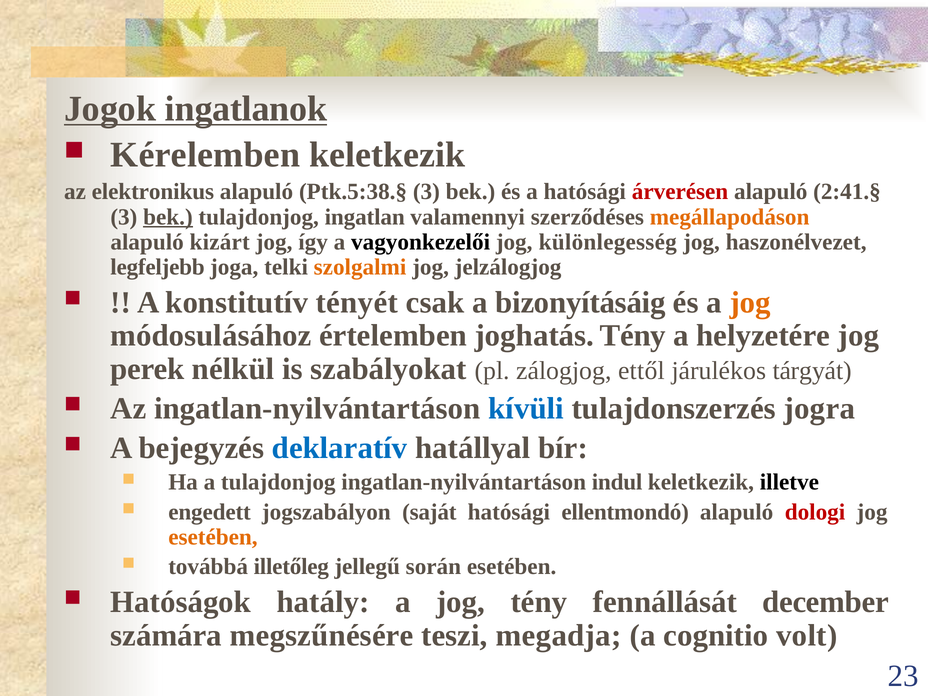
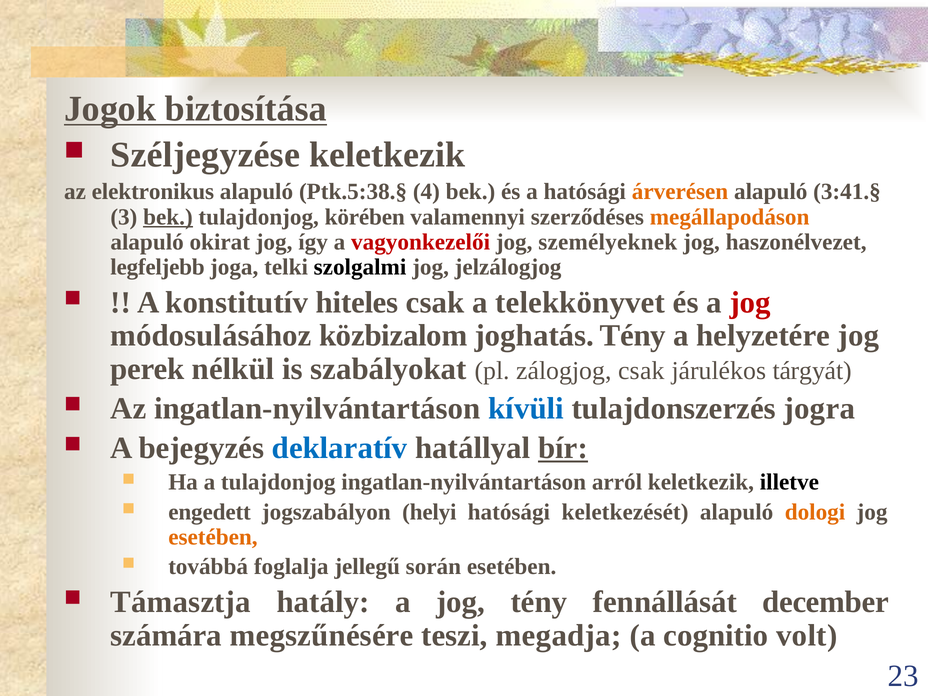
ingatlanok: ingatlanok -> biztosítása (246, 109)
Kérelemben: Kérelemben -> Széljegyzése (205, 155)
Ptk.5:38.§ 3: 3 -> 4 (426, 192)
árverésen colour: red -> orange (680, 192)
2:41.§: 2:41.§ -> 3:41.§ (847, 192)
ingatlan: ingatlan -> körében (365, 217)
kizárt: kizárt -> okirat (220, 242)
vagyonkezelői colour: black -> red (421, 242)
különlegesség: különlegesség -> személyeknek (608, 242)
szolgalmi colour: orange -> black (360, 267)
tényét: tényét -> hiteles (357, 302)
bizonyításáig: bizonyításáig -> telekkönyvet (580, 302)
jog colour: orange -> red (750, 302)
értelemben: értelemben -> közbizalom (393, 336)
zálogjog ettől: ettől -> csak (641, 371)
bír underline: none -> present (563, 448)
indul: indul -> arról (617, 482)
saját: saját -> helyi (429, 512)
ellentmondó: ellentmondó -> keletkezését (625, 512)
dologi colour: red -> orange (815, 512)
illetőleg: illetőleg -> foglalja (291, 567)
Hatóságok: Hatóságok -> Támasztja (181, 602)
